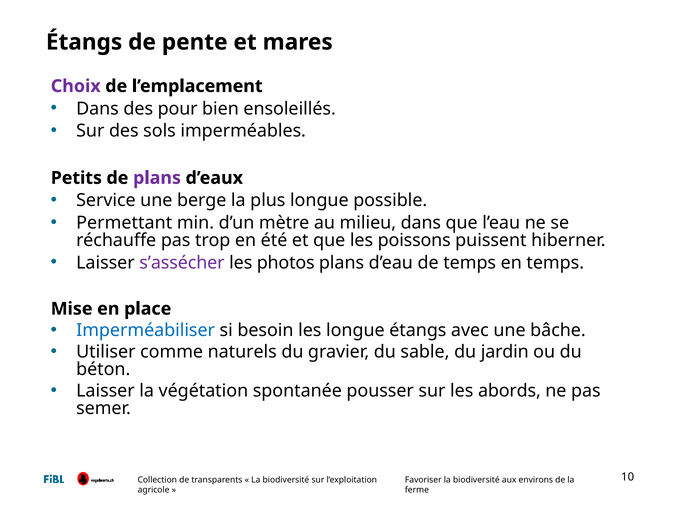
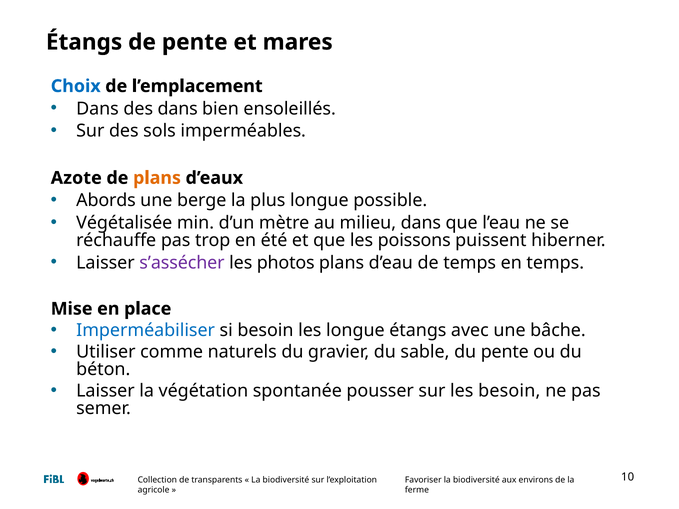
Choix colour: purple -> blue (76, 86)
des pour: pour -> dans (178, 109)
Petits: Petits -> Azote (76, 178)
plans colour: purple -> orange (157, 178)
Service: Service -> Abords (106, 201)
Permettant: Permettant -> Végétalisée (124, 223)
du jardin: jardin -> pente (505, 352)
les abords: abords -> besoin (509, 391)
